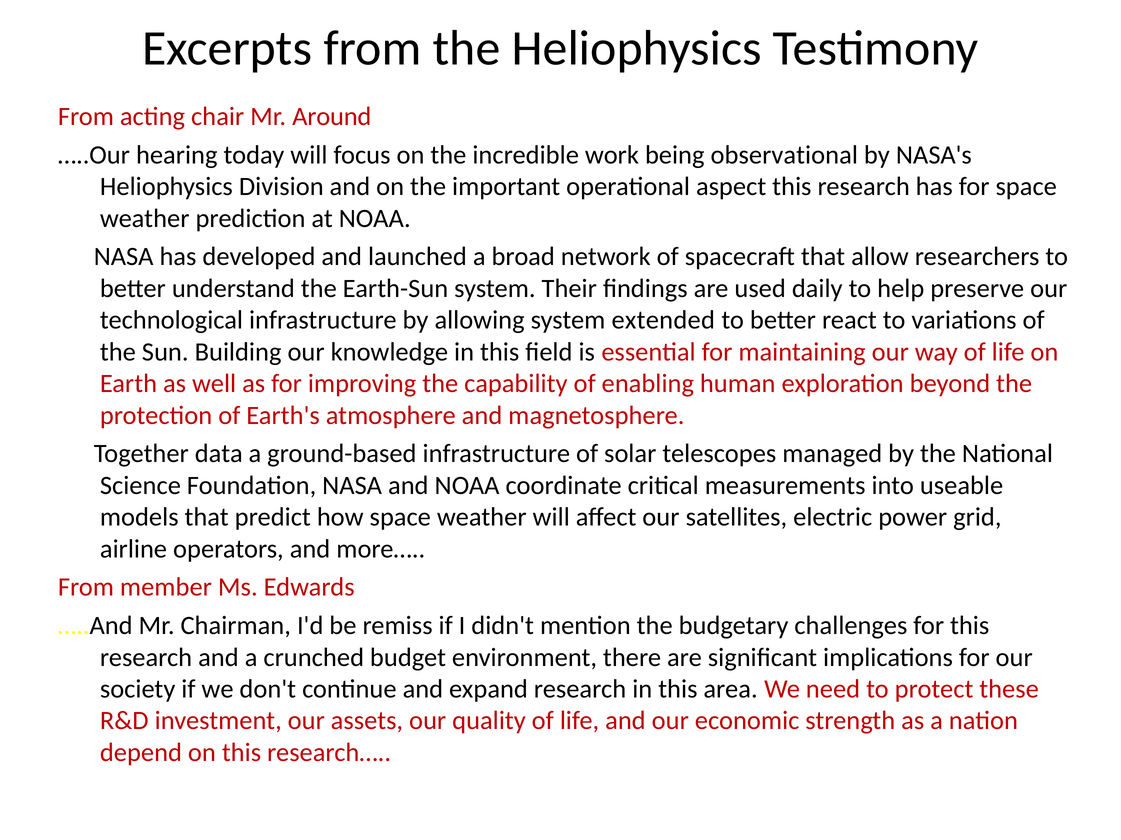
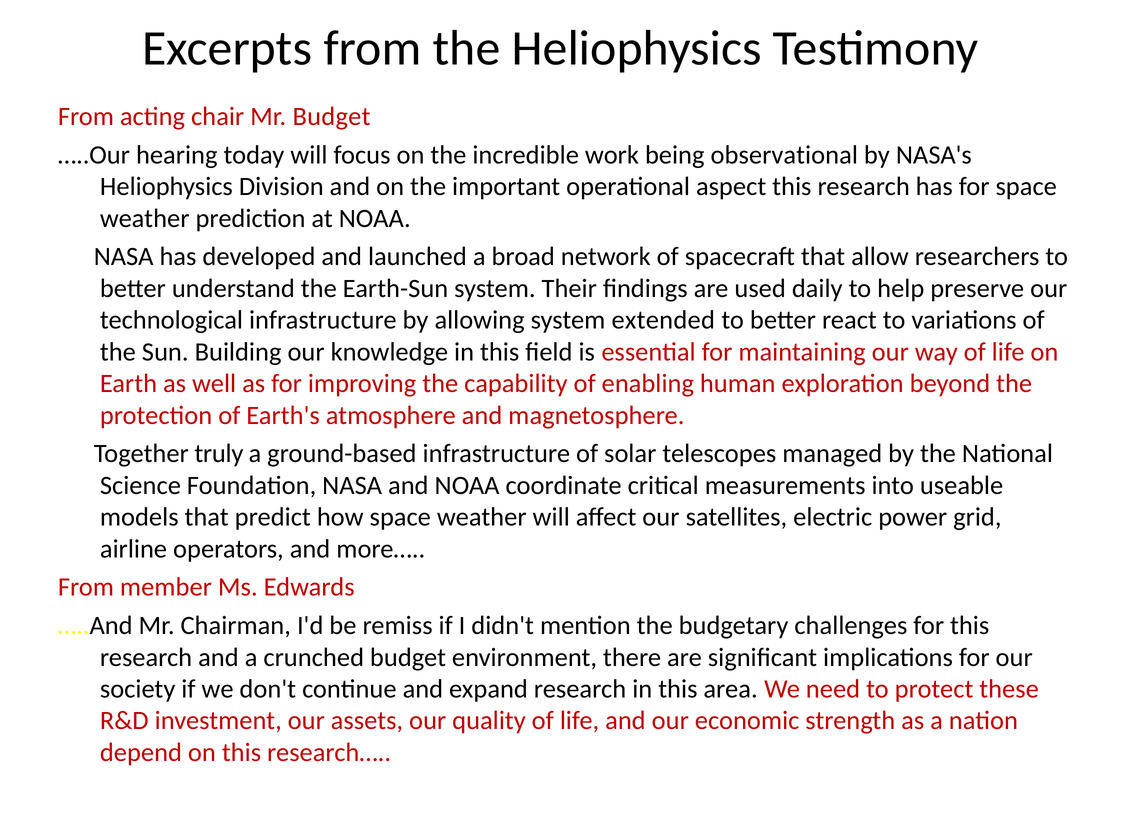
Mr Around: Around -> Budget (332, 117)
data: data -> truly (219, 454)
